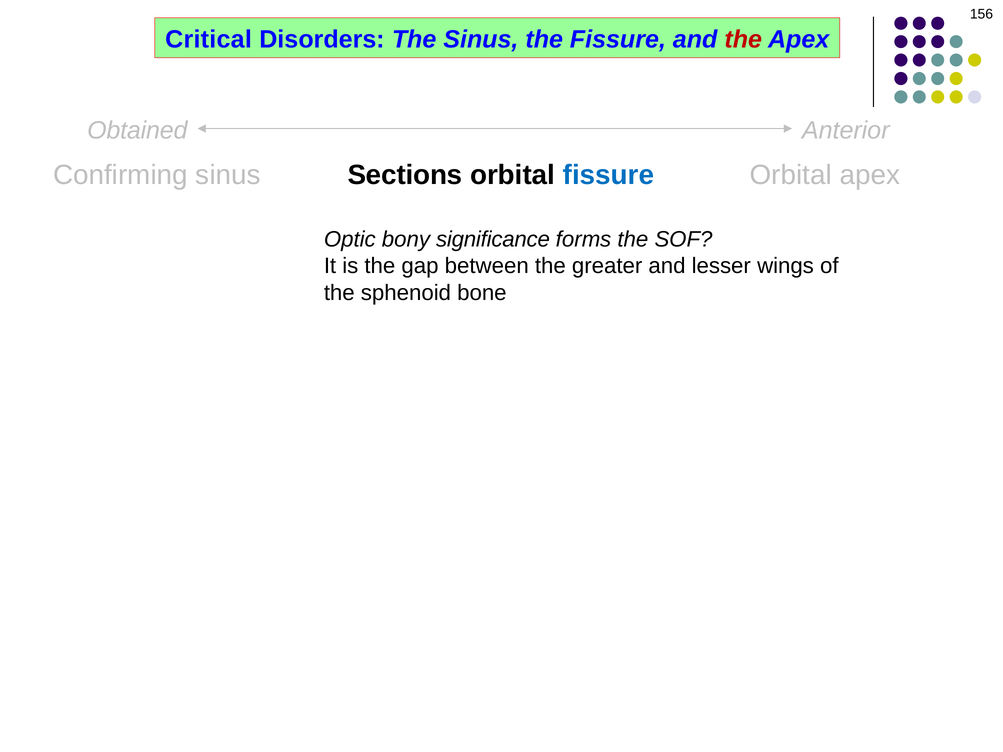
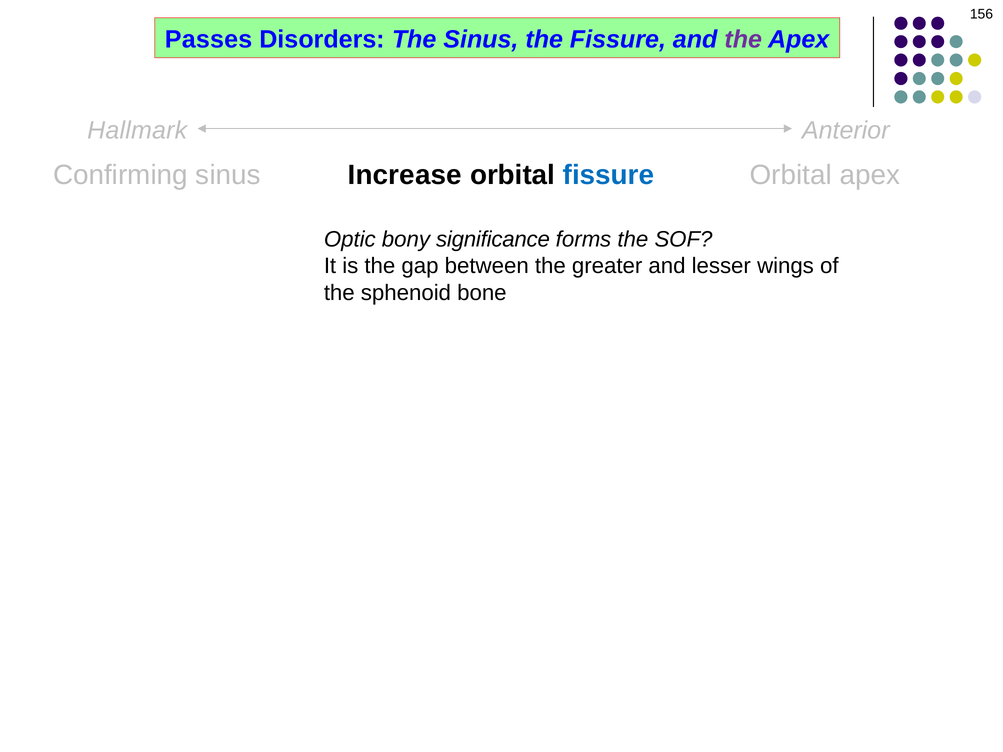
Critical: Critical -> Passes (209, 40)
the colour: red -> purple (743, 40)
Obtained: Obtained -> Hallmark (137, 130)
Sections: Sections -> Increase (405, 175)
